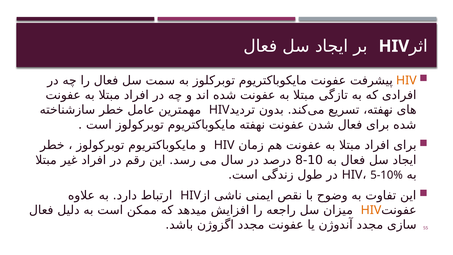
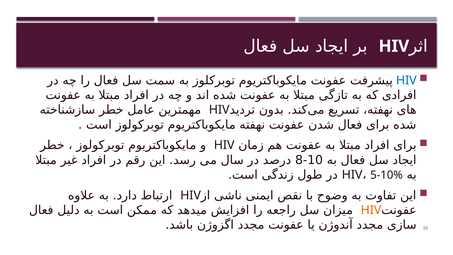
HIV colour: orange -> blue (406, 80)
